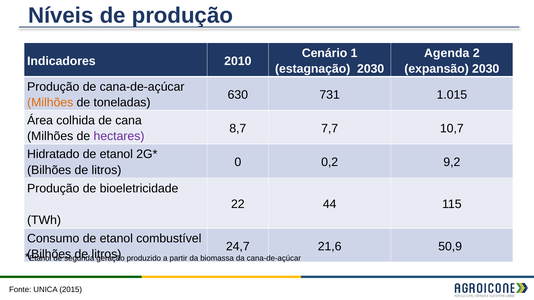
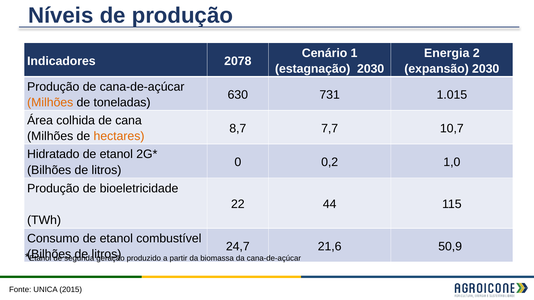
Agenda: Agenda -> Energia (447, 53)
2010: 2010 -> 2078 (238, 61)
hectares colour: purple -> orange (119, 136)
9,2: 9,2 -> 1,0 (452, 162)
